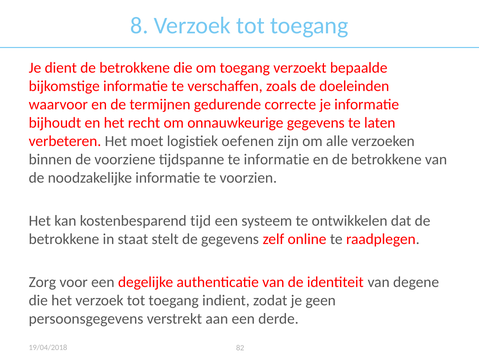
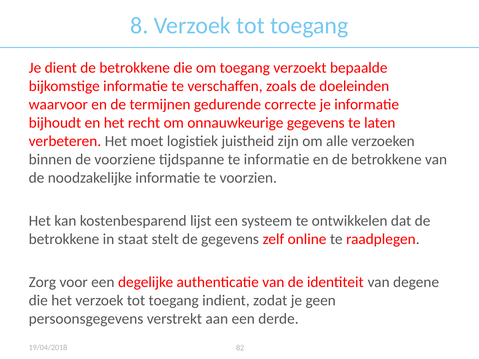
oefenen: oefenen -> juistheid (248, 141)
tijd: tijd -> lijst (201, 221)
